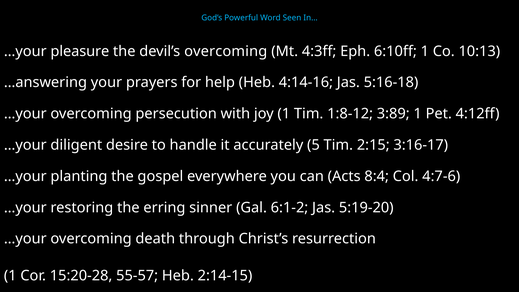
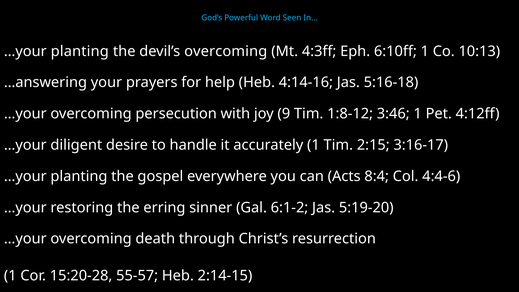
pleasure: pleasure -> planting (80, 51)
joy 1: 1 -> 9 (284, 114)
3:89: 3:89 -> 3:46 (393, 114)
accurately 5: 5 -> 1 (313, 145)
4:7-6: 4:7-6 -> 4:4-6 (441, 176)
